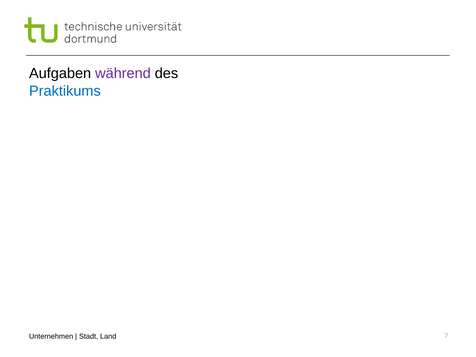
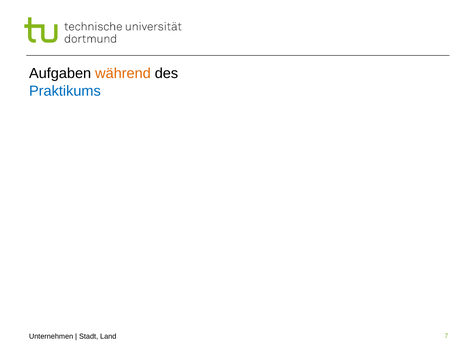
während colour: purple -> orange (123, 73)
